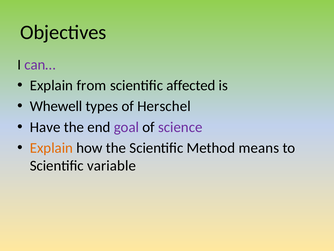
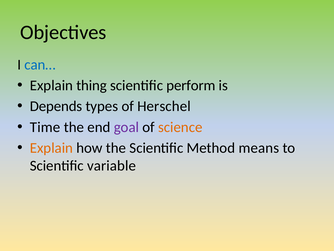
can… colour: purple -> blue (40, 65)
from: from -> thing (92, 85)
affected: affected -> perform (191, 85)
Whewell: Whewell -> Depends (56, 106)
Have: Have -> Time (45, 127)
science colour: purple -> orange (180, 127)
